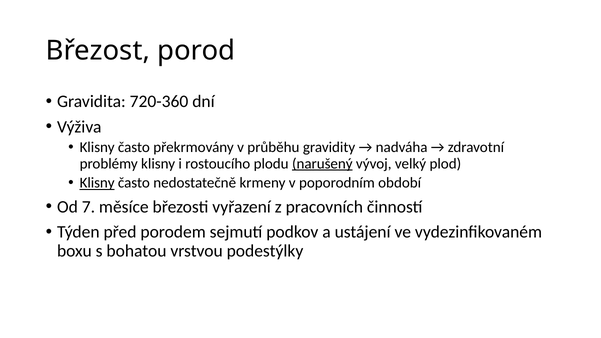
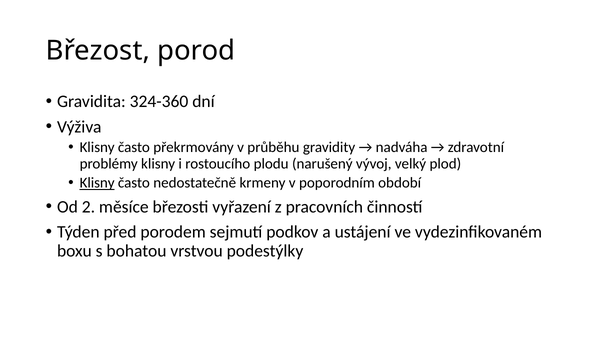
720-360: 720-360 -> 324-360 (159, 102)
narušený underline: present -> none (322, 164)
7: 7 -> 2 (88, 207)
